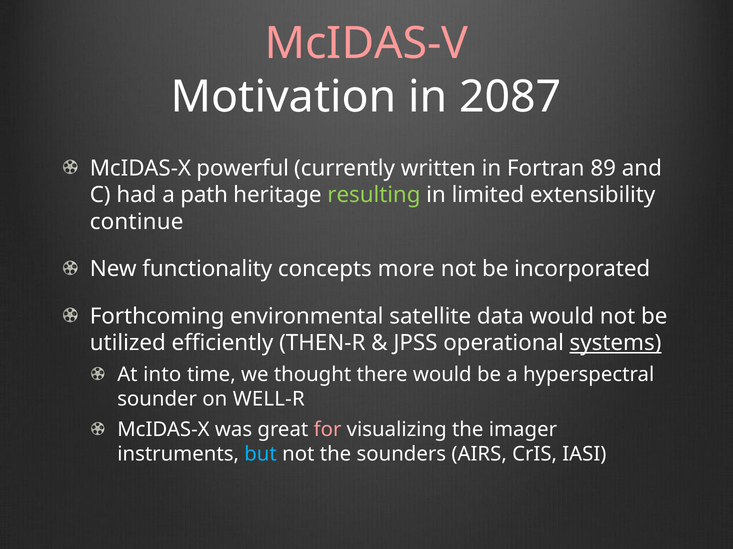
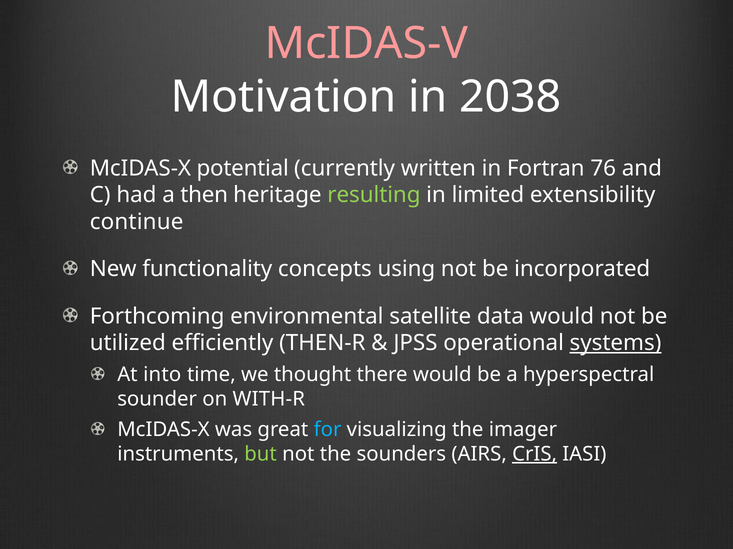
2087: 2087 -> 2038 (510, 97)
powerful: powerful -> potential (243, 169)
89: 89 -> 76 (603, 169)
path: path -> then (204, 195)
more: more -> using (406, 269)
WELL-R: WELL-R -> WITH-R (269, 400)
for colour: pink -> light blue (328, 430)
but colour: light blue -> light green (261, 455)
CrIS underline: none -> present (535, 455)
